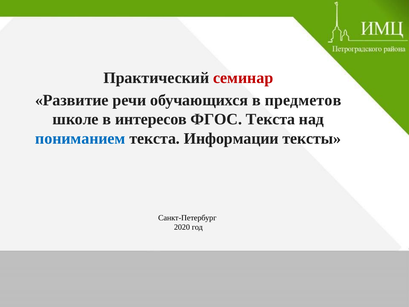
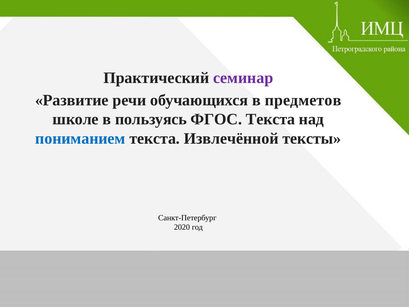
семинар colour: red -> purple (243, 78)
интересов: интересов -> пользуясь (151, 119)
Информации: Информации -> Извлечённой (231, 138)
